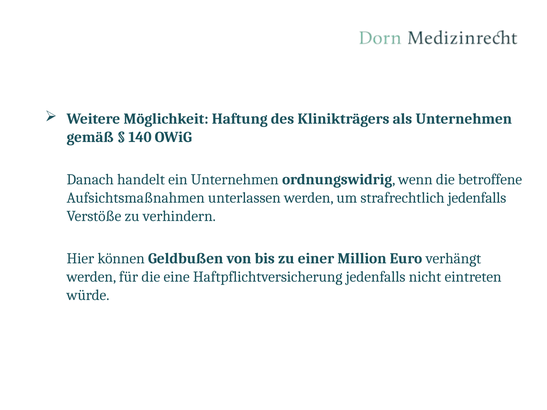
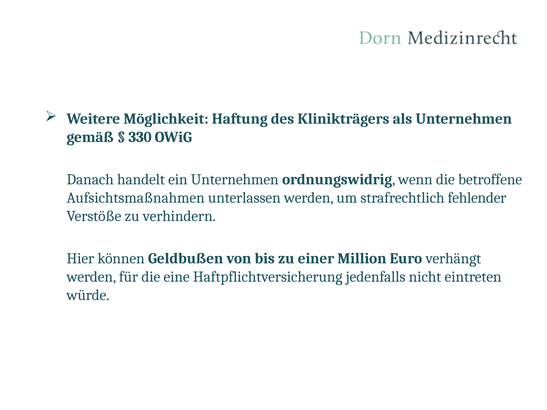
140: 140 -> 330 (140, 137)
strafrechtlich jedenfalls: jedenfalls -> fehlender (477, 198)
